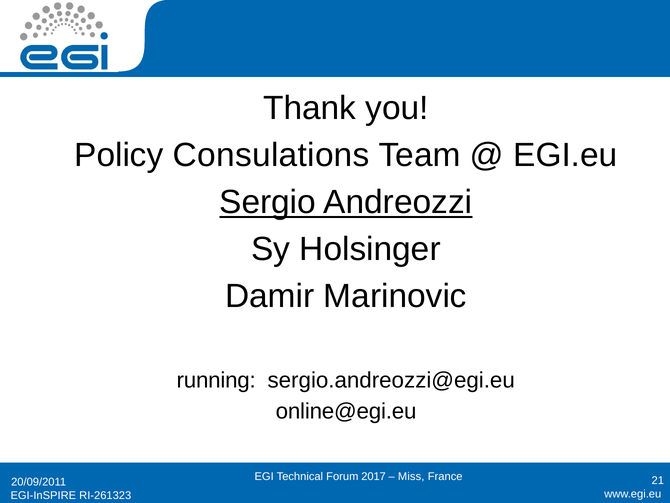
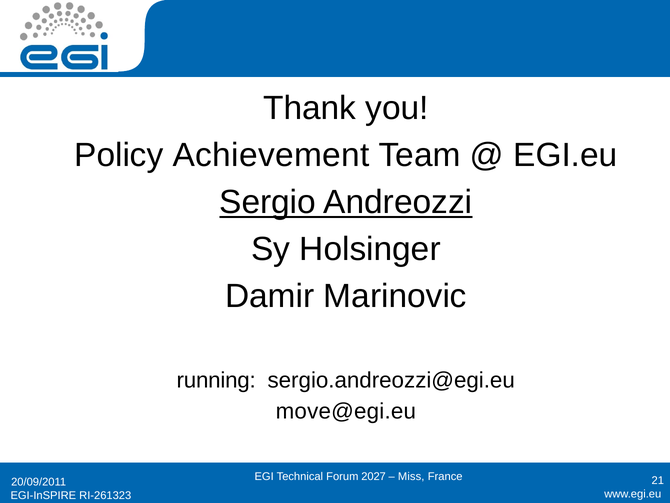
Consulations: Consulations -> Achievement (271, 155)
online@egi.eu: online@egi.eu -> move@egi.eu (346, 411)
2017: 2017 -> 2027 (374, 476)
